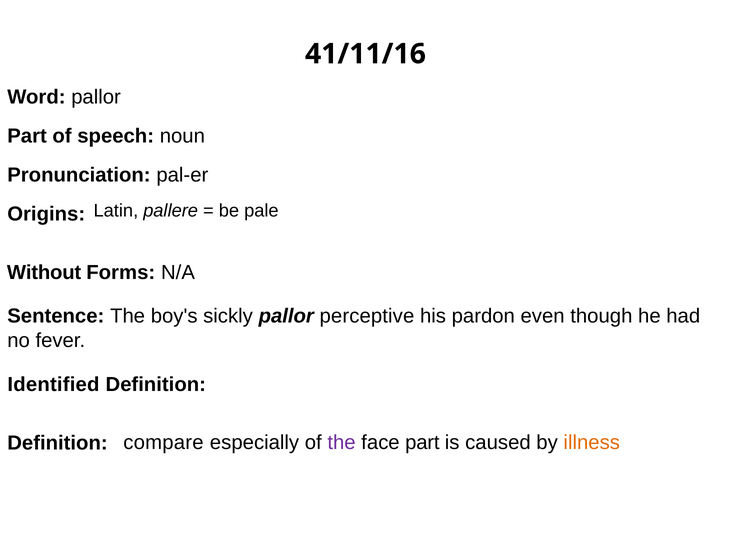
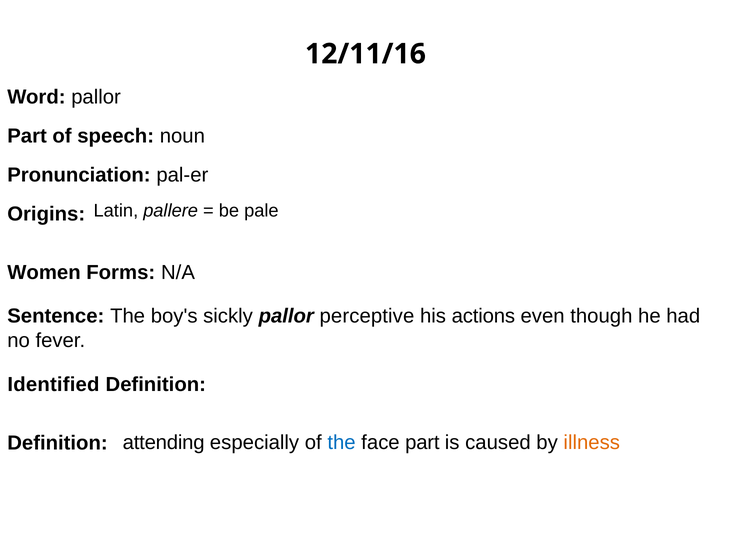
41/11/16: 41/11/16 -> 12/11/16 (365, 54)
Without: Without -> Women (44, 273)
pardon: pardon -> actions (483, 316)
compare: compare -> attending (164, 443)
the colour: purple -> blue (342, 443)
